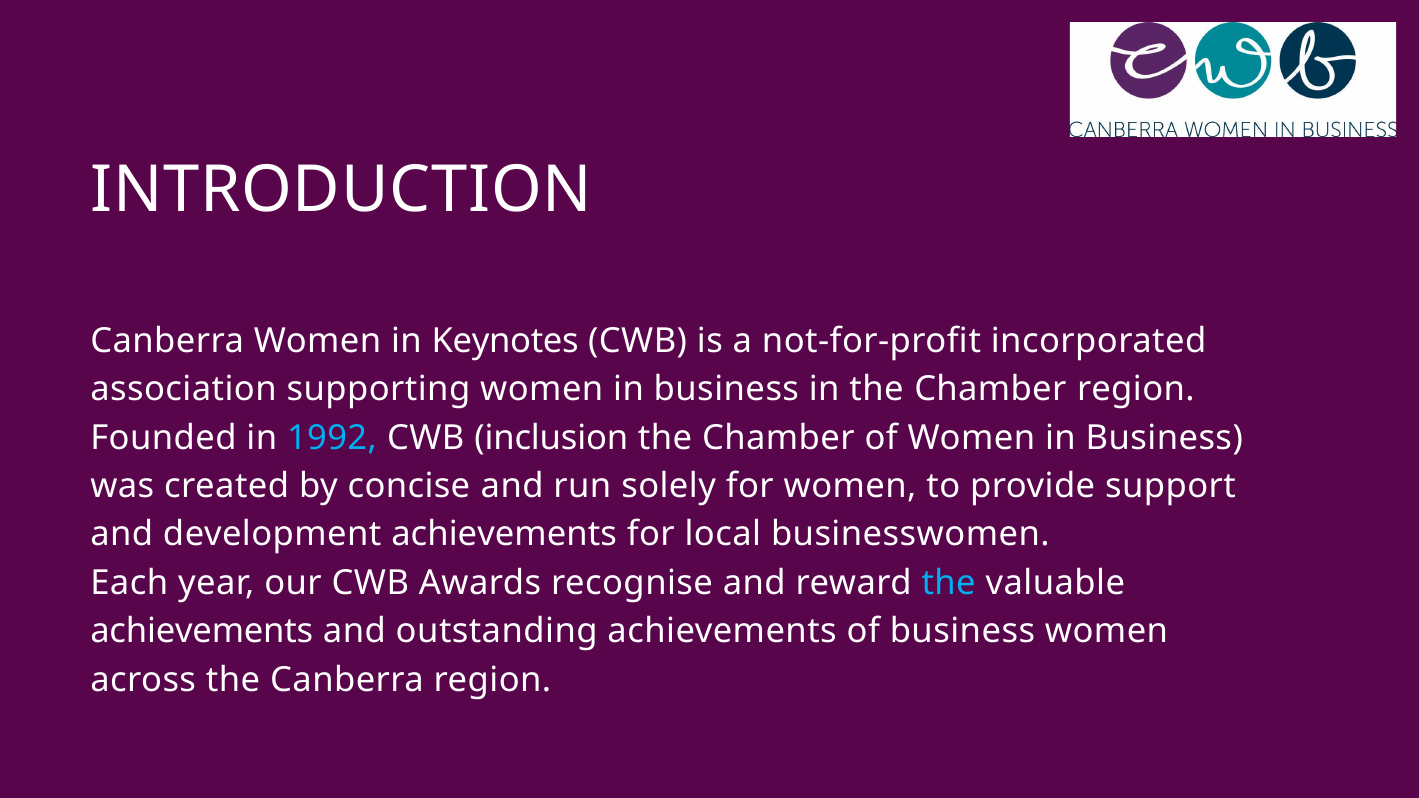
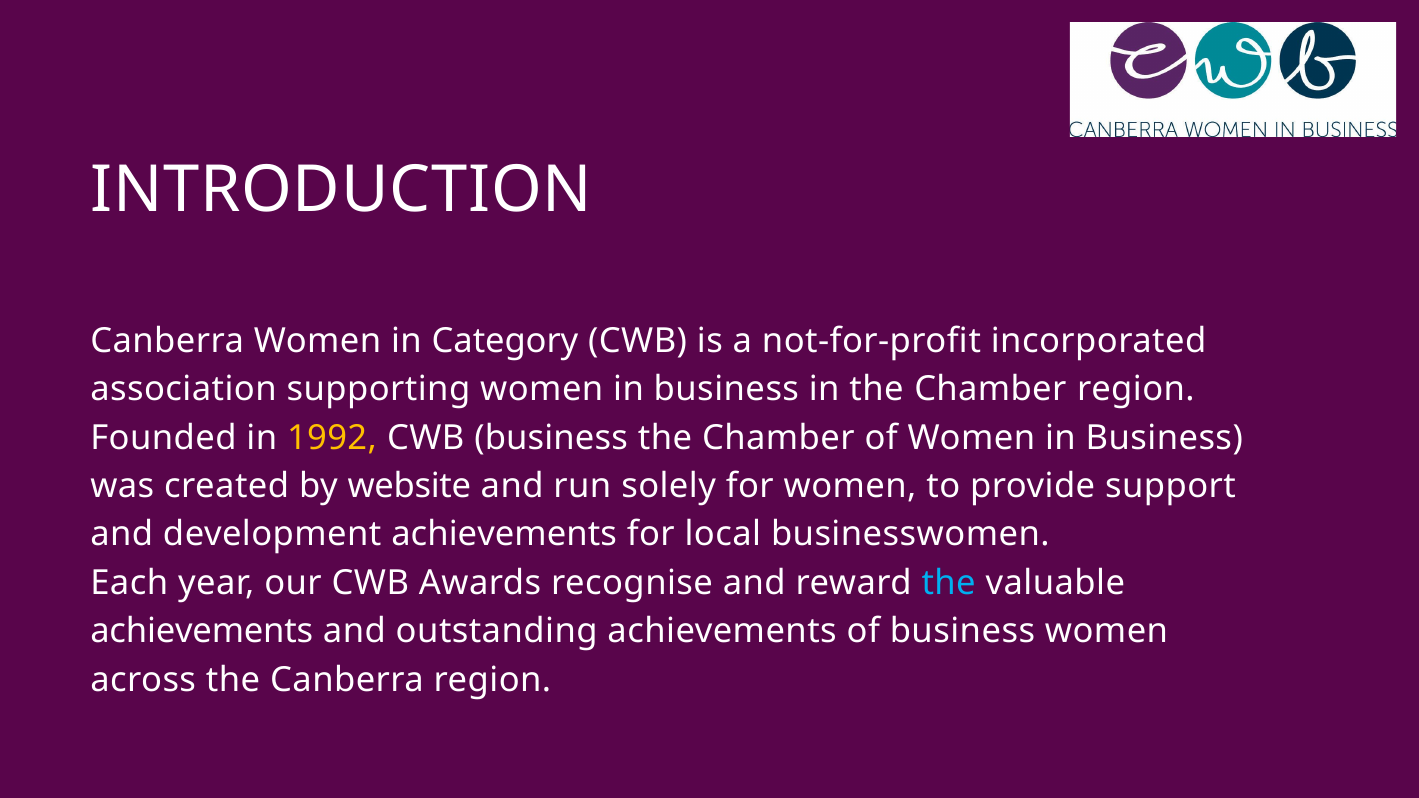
Keynotes: Keynotes -> Category (505, 341)
1992 colour: light blue -> yellow (332, 438)
CWB inclusion: inclusion -> business (551, 438)
concise: concise -> website (409, 486)
